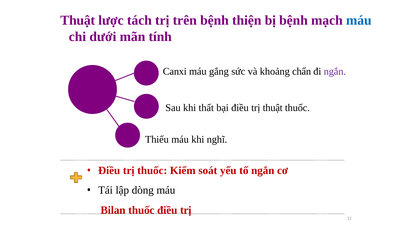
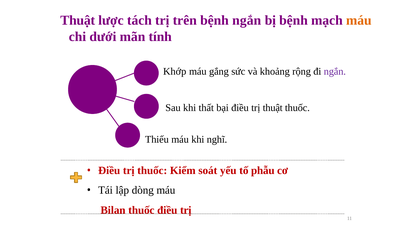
bệnh thiện: thiện -> ngắn (247, 20)
máu colour: blue -> orange (359, 20)
Canxi: Canxi -> Khớp (175, 71)
chẩn: chẩn -> rộng (302, 71)
tố ngắn: ngắn -> phẫu (263, 170)
